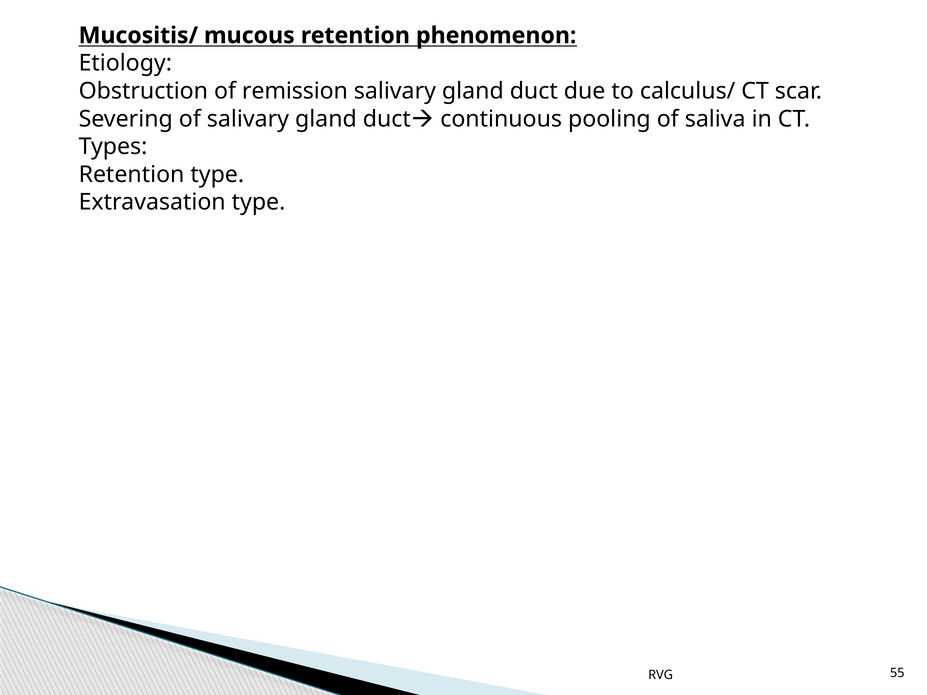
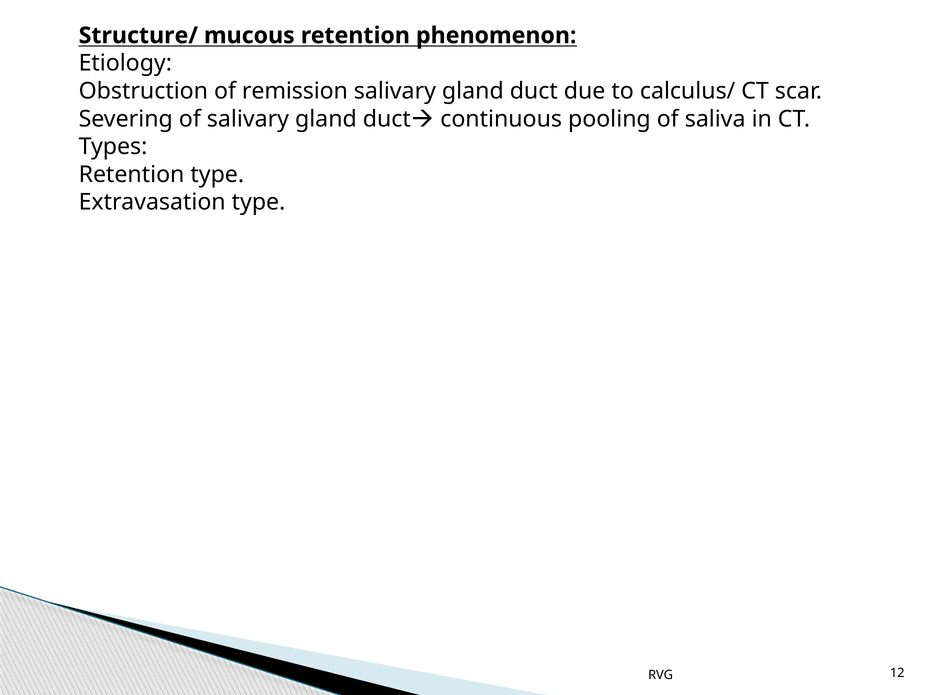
Mucositis/: Mucositis/ -> Structure/ (138, 36)
55: 55 -> 12 (897, 673)
